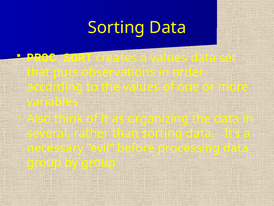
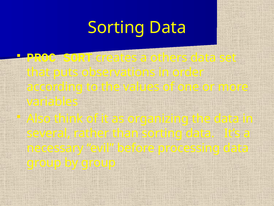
a values: values -> others (169, 57)
